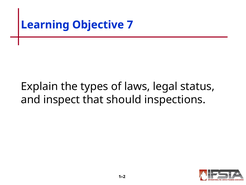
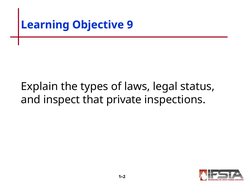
7: 7 -> 9 (130, 25)
should: should -> private (124, 99)
